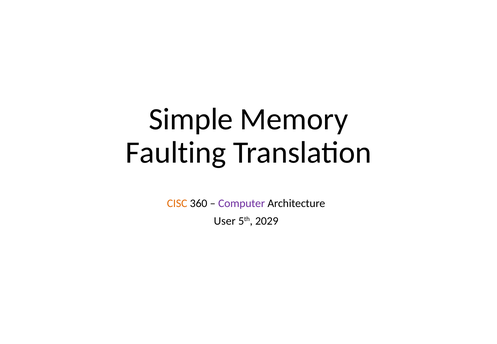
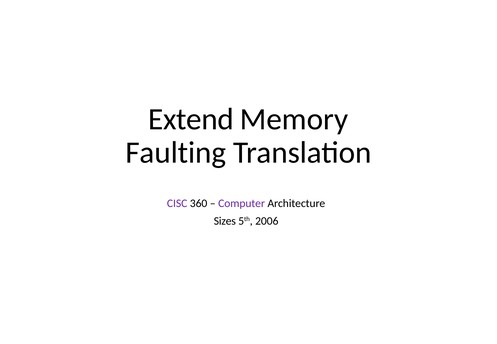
Simple: Simple -> Extend (191, 119)
CISC colour: orange -> purple (177, 203)
User: User -> Sizes (225, 221)
2029: 2029 -> 2006 (267, 221)
